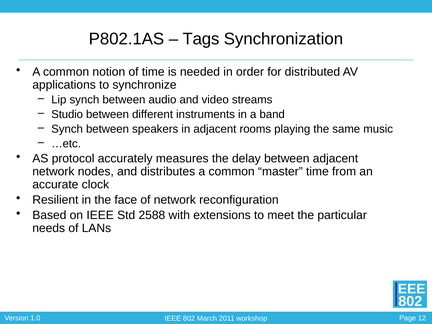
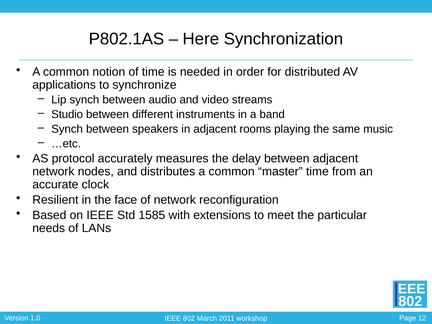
Tags: Tags -> Here (201, 39)
2588: 2588 -> 1585 (152, 215)
